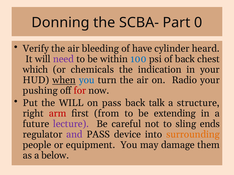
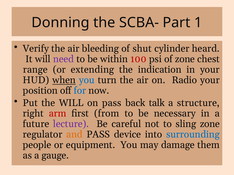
0: 0 -> 1 (198, 23)
have: have -> shut (142, 49)
100 colour: blue -> red (138, 59)
of back: back -> zone (185, 59)
which: which -> range (35, 70)
chemicals: chemicals -> extending (92, 70)
pushing: pushing -> position (40, 91)
for colour: red -> blue (80, 91)
extending: extending -> necessary (175, 114)
sling ends: ends -> zone (210, 124)
and colour: purple -> orange (74, 135)
surrounding colour: orange -> blue (193, 135)
below: below -> gauge (55, 156)
